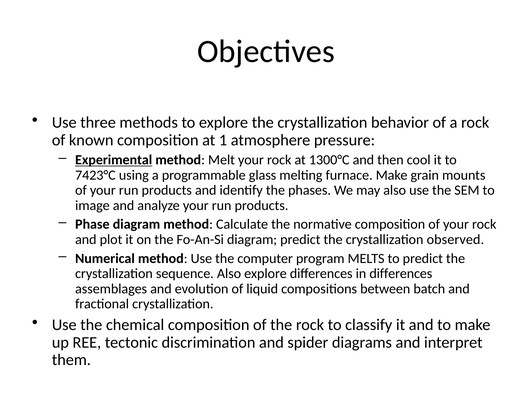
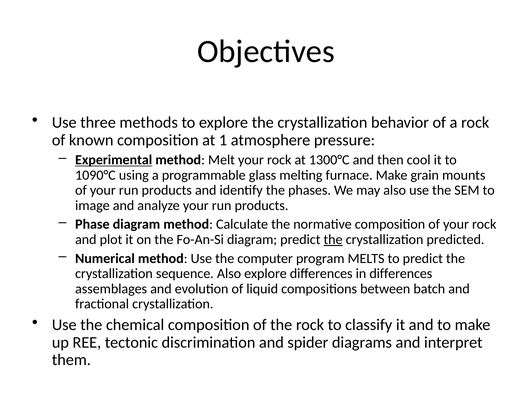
7423°C: 7423°C -> 1090°C (95, 175)
the underline: none -> present (333, 240)
observed: observed -> predicted (456, 240)
